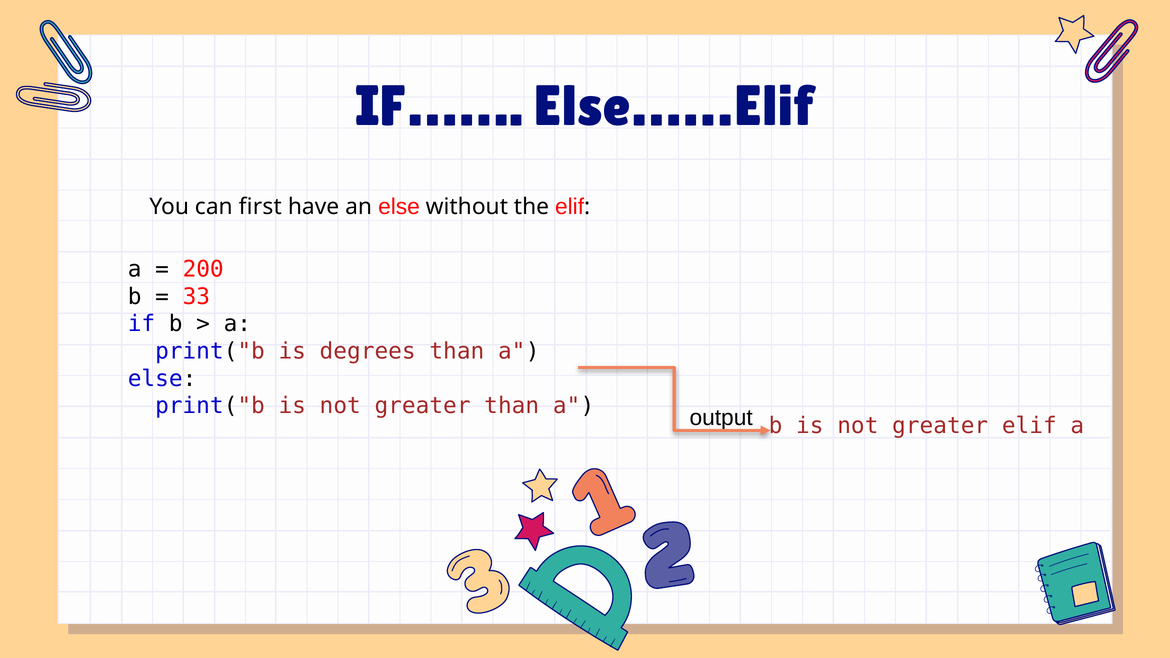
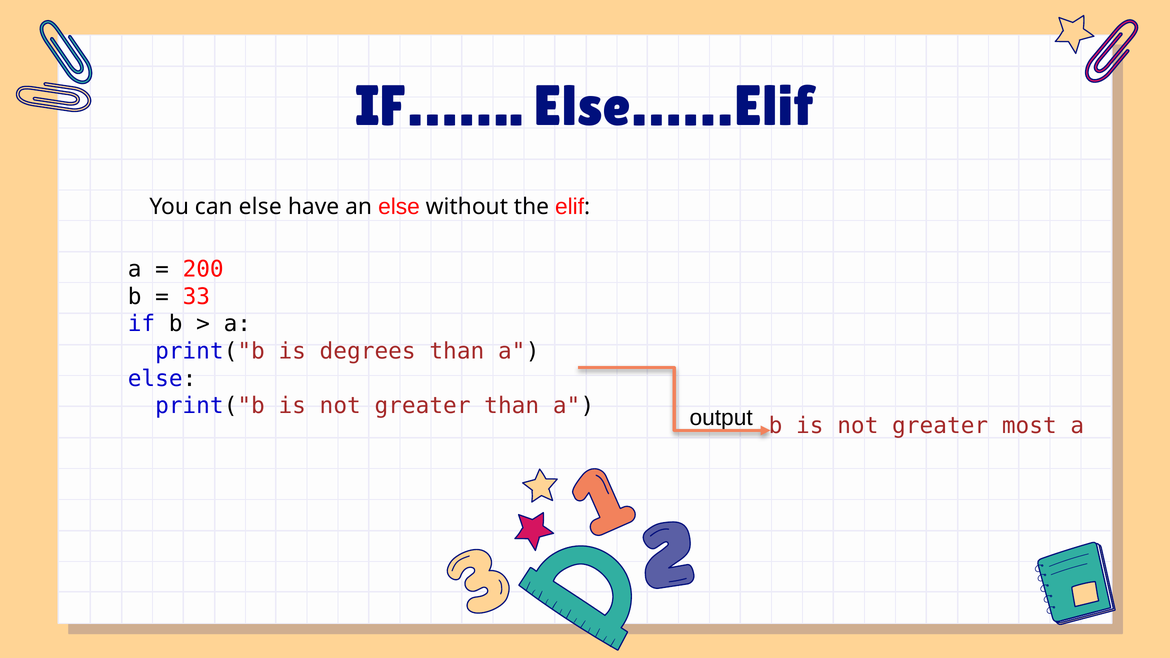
can first: first -> else (260, 207)
greater elif: elif -> most (1029, 426)
